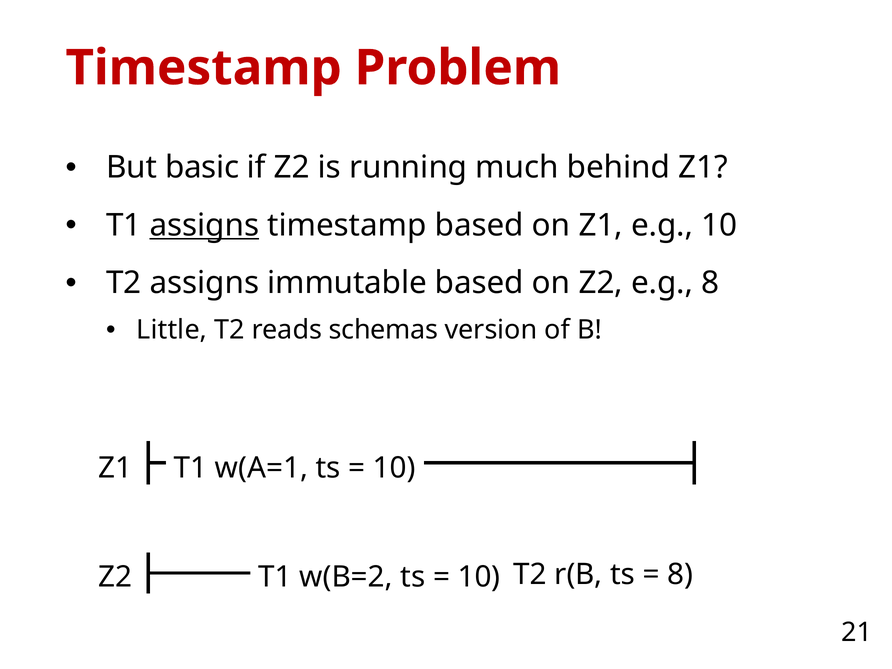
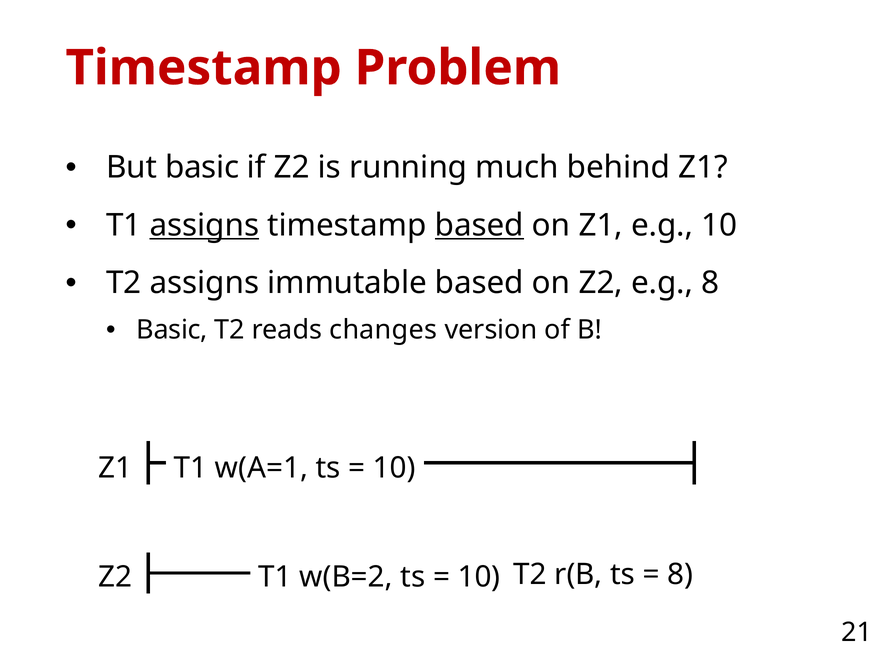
based underline: none -> present (479, 225)
Little: Little -> Basic (172, 330)
schemas: schemas -> changes (383, 330)
